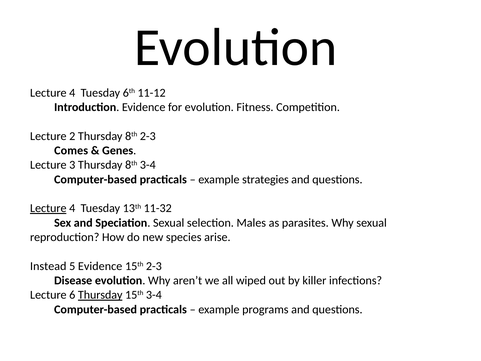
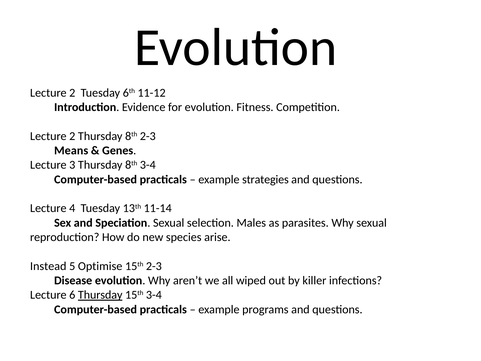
4: 4 -> 2 (72, 93)
Comes: Comes -> Means (71, 150)
Lecture underline: present -> none (48, 208)
11-32: 11-32 -> 11-14 (158, 208)
5 Evidence: Evidence -> Optimise (100, 266)
